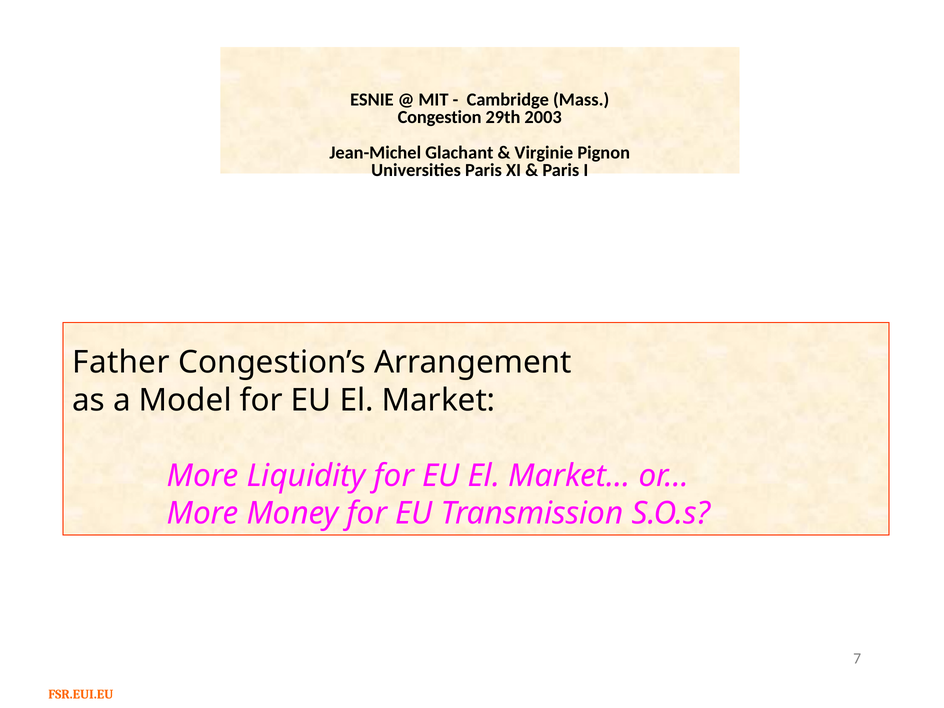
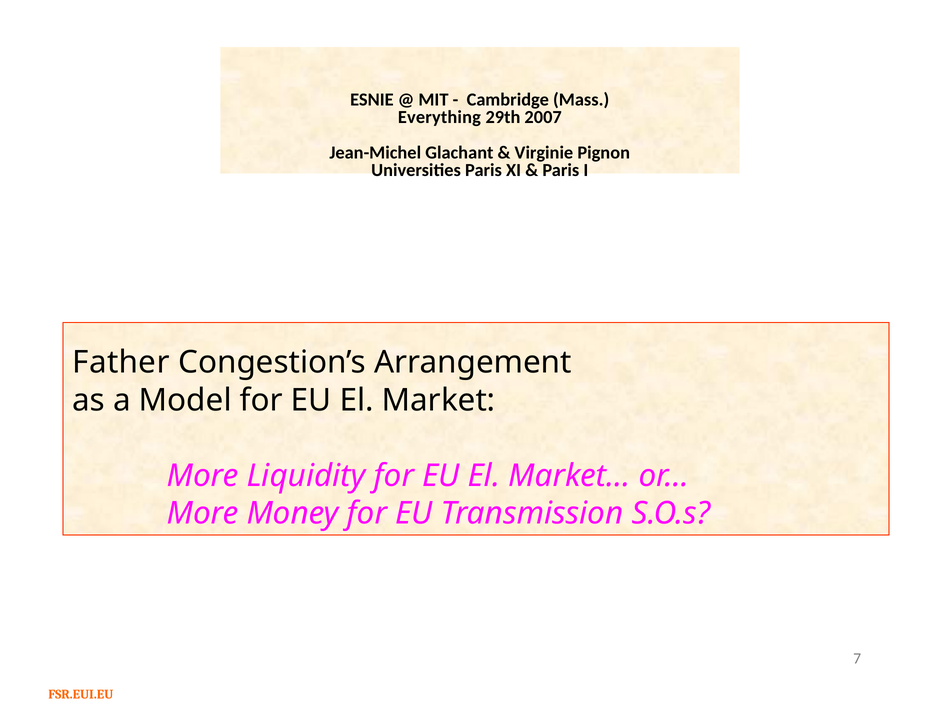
Congestion: Congestion -> Everything (439, 117)
2003: 2003 -> 2007 (543, 117)
